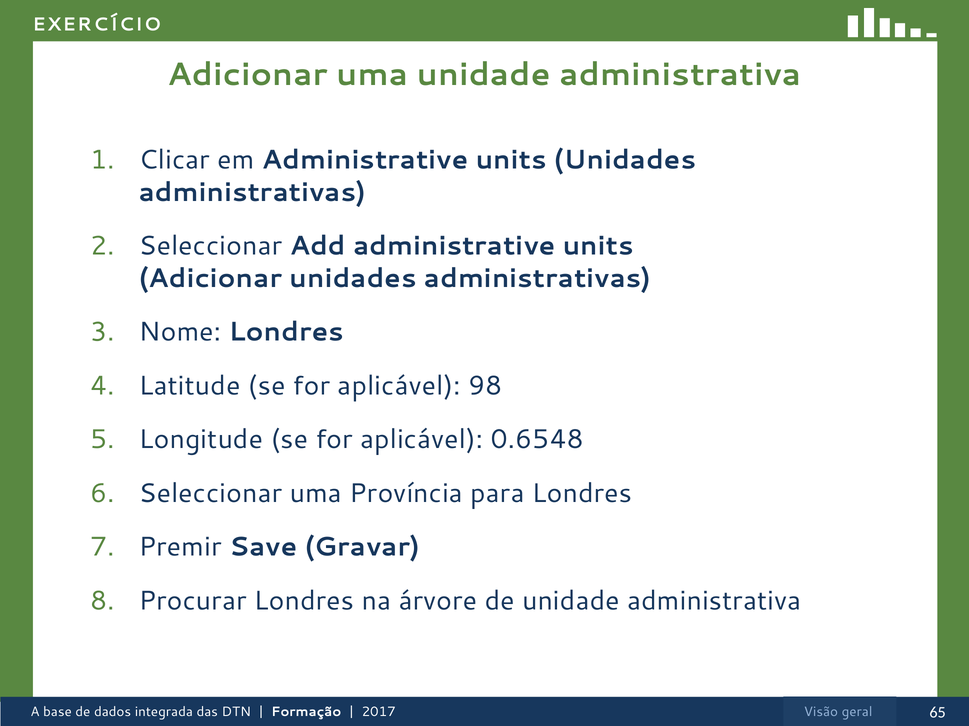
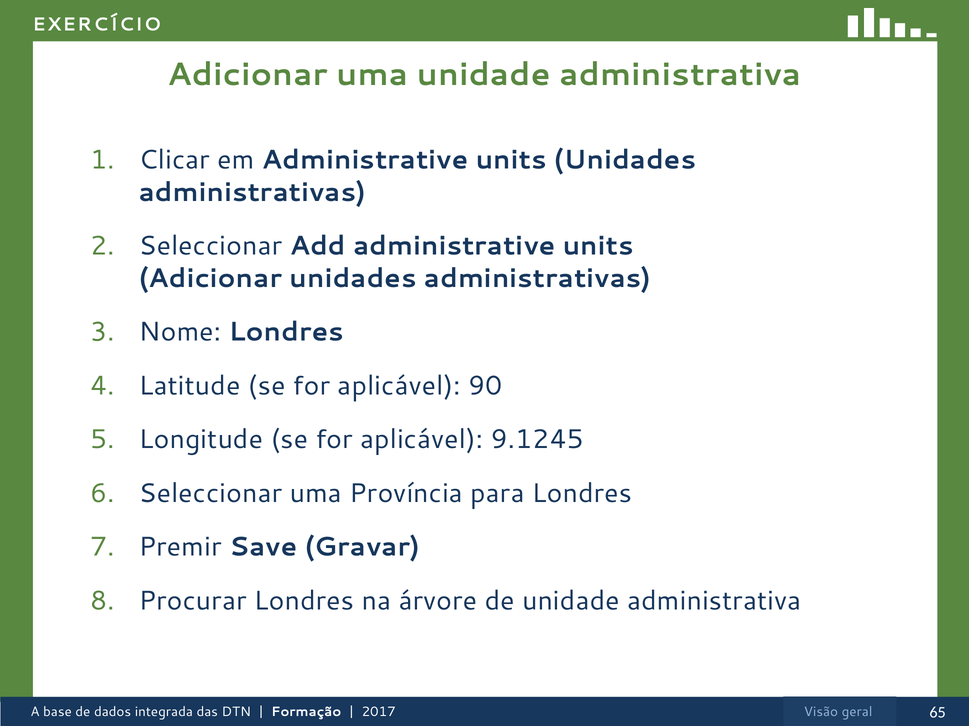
98: 98 -> 90 (485, 386)
0.6548: 0.6548 -> 9.1245 (537, 440)
